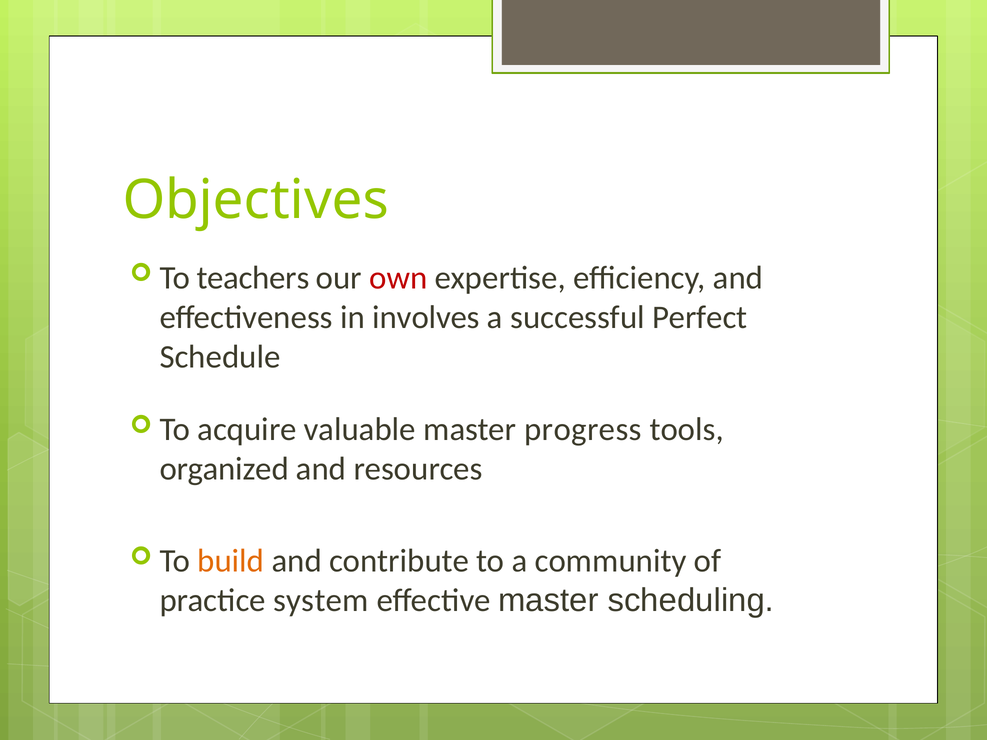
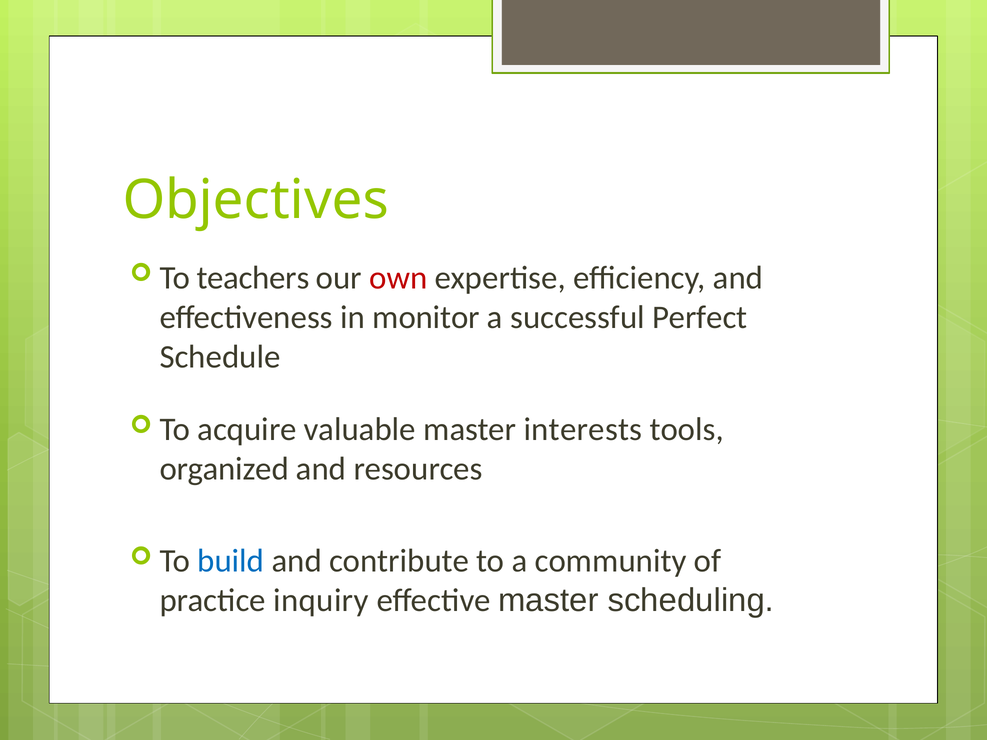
involves: involves -> monitor (426, 317)
progress: progress -> interests (583, 430)
build colour: orange -> blue (231, 561)
system: system -> inquiry (321, 601)
